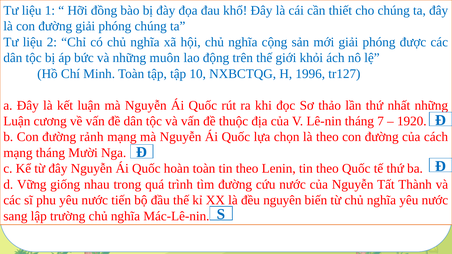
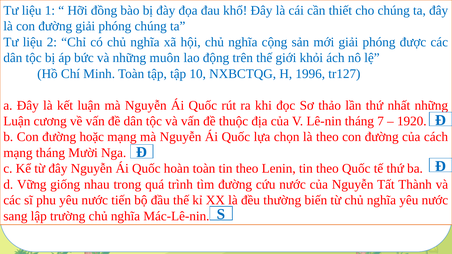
rảnh: rảnh -> hoặc (92, 137)
nguyên: nguyên -> thường (282, 200)
